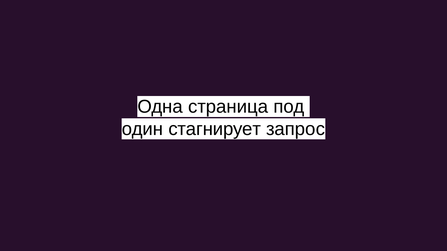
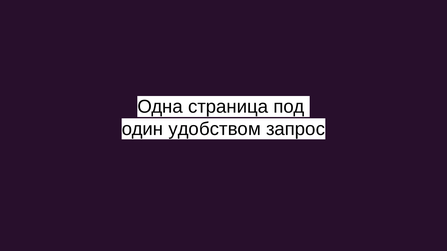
стагнирует: стагнирует -> удобством (215, 129)
